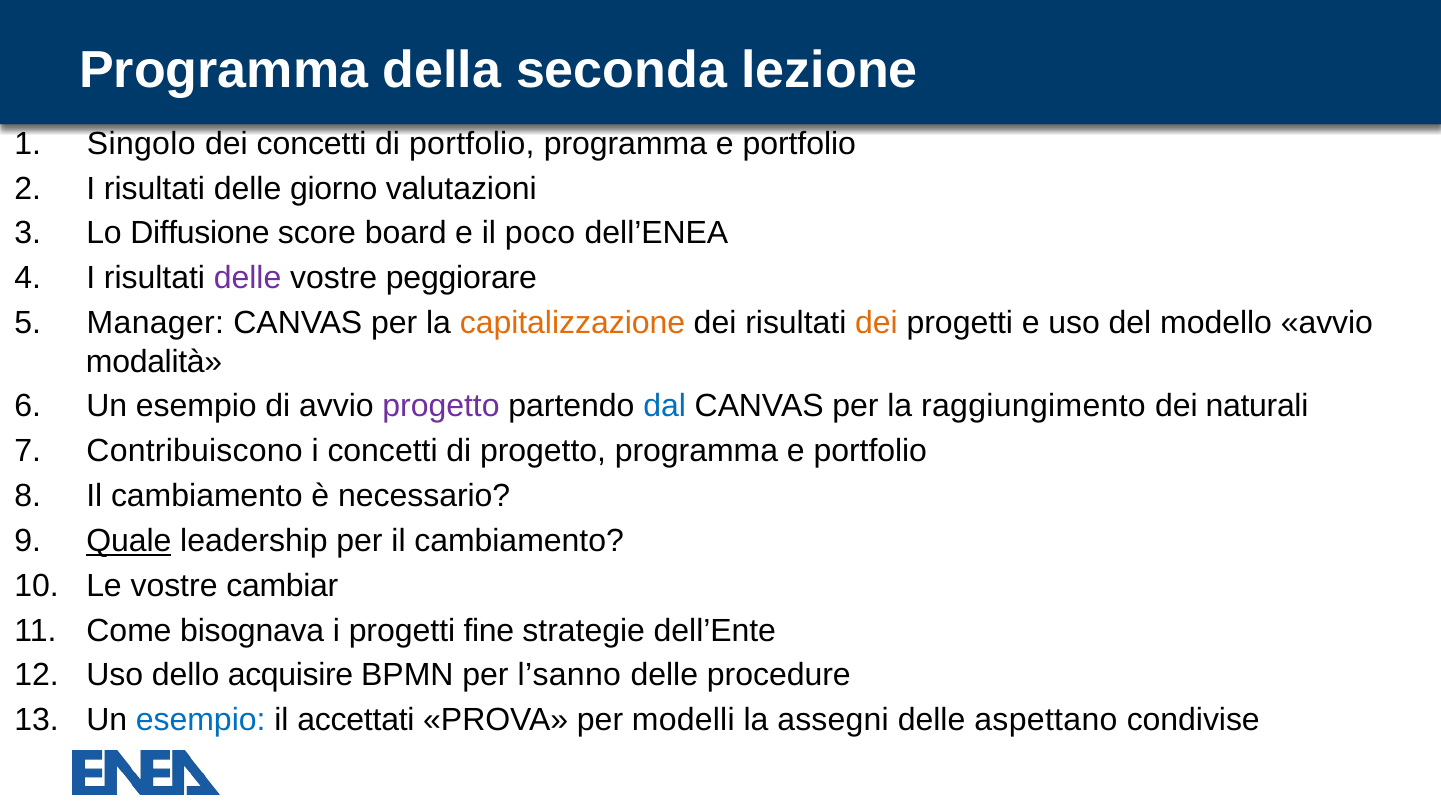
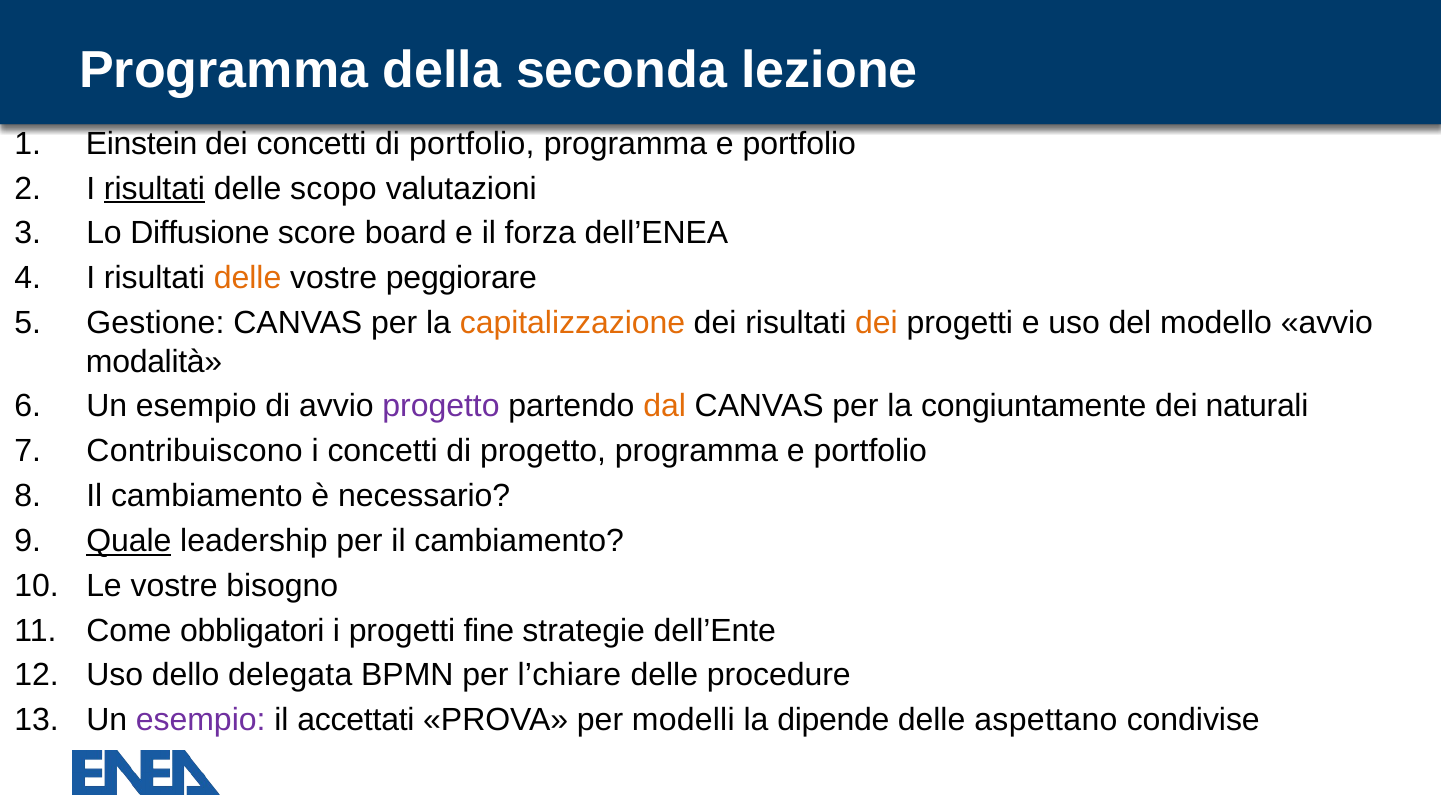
Singolo: Singolo -> Einstein (142, 144)
risultati underline: none -> present (154, 188)
giorno: giorno -> scopo (333, 188)
poco: poco -> forza (540, 233)
delle colour: purple -> orange (248, 278)
Manager: Manager -> Gestione (155, 323)
dal colour: blue -> orange (665, 406)
raggiungimento: raggiungimento -> congiuntamente (1034, 406)
cambiar: cambiar -> bisogno (282, 585)
bisognava: bisognava -> obbligatori (252, 630)
acquisire: acquisire -> delegata (290, 675)
l’sanno: l’sanno -> l’chiare (569, 675)
esempio colour: blue -> purple (201, 720)
assegni: assegni -> dipende (833, 720)
